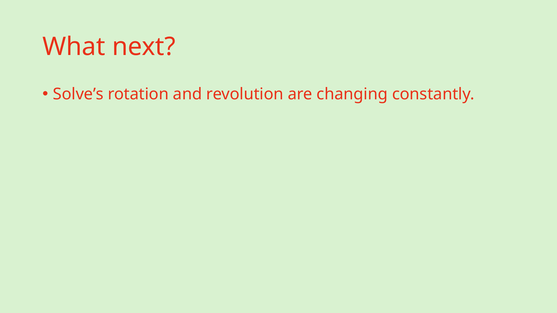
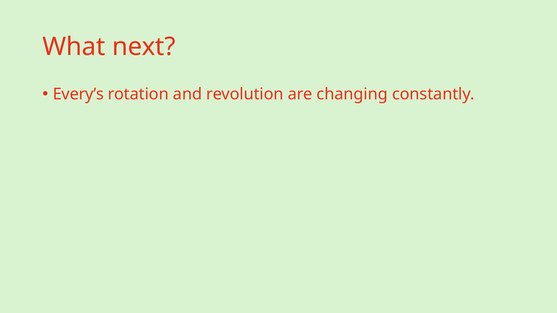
Solve’s: Solve’s -> Every’s (78, 94)
